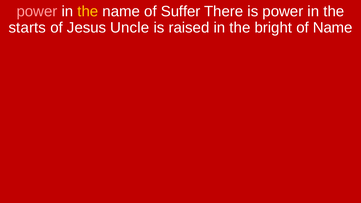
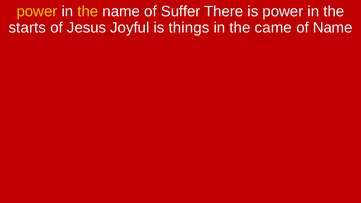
power colour: pink -> yellow (37, 11)
Uncle: Uncle -> Joyful (130, 28)
raised: raised -> things (189, 28)
bright: bright -> came (273, 28)
